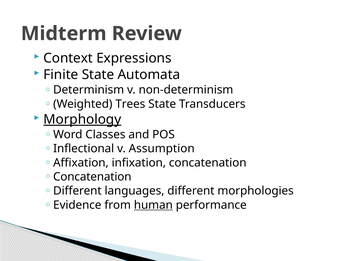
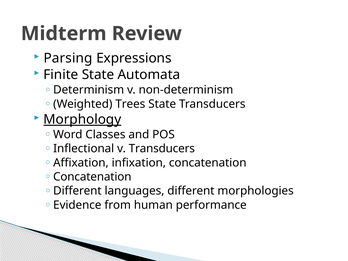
Context: Context -> Parsing (68, 58)
v Assumption: Assumption -> Transducers (162, 149)
human underline: present -> none (153, 205)
